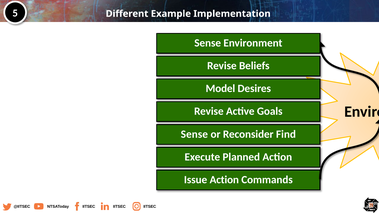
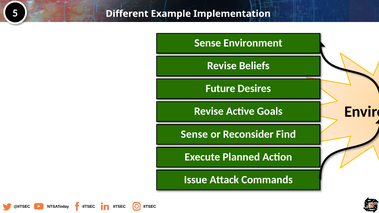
Model: Model -> Future (220, 89)
Issue Action: Action -> Attack (224, 180)
